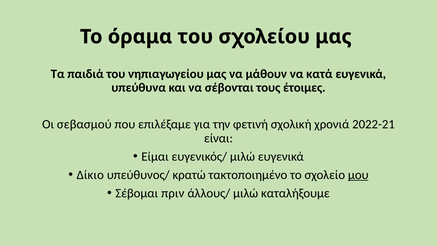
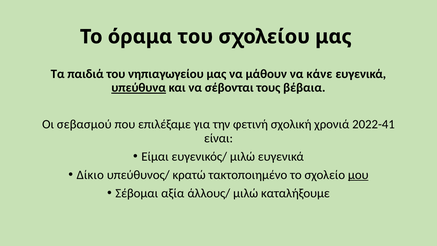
κατά: κατά -> κάνε (319, 74)
υπεύθυνα underline: none -> present (139, 88)
έτοιμες: έτοιμες -> βέβαια (304, 88)
2022-21: 2022-21 -> 2022-41 (374, 124)
πριν: πριν -> αξία (173, 193)
